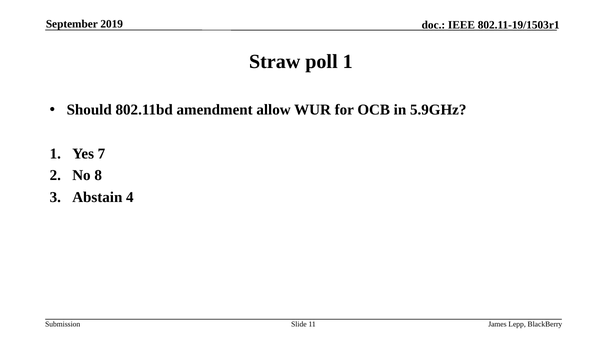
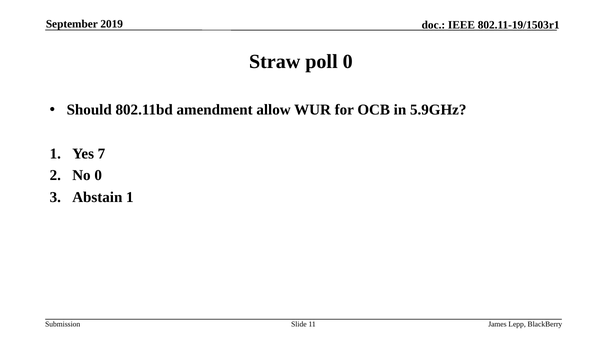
poll 1: 1 -> 0 (348, 62)
No 8: 8 -> 0 (98, 176)
Abstain 4: 4 -> 1 (130, 197)
